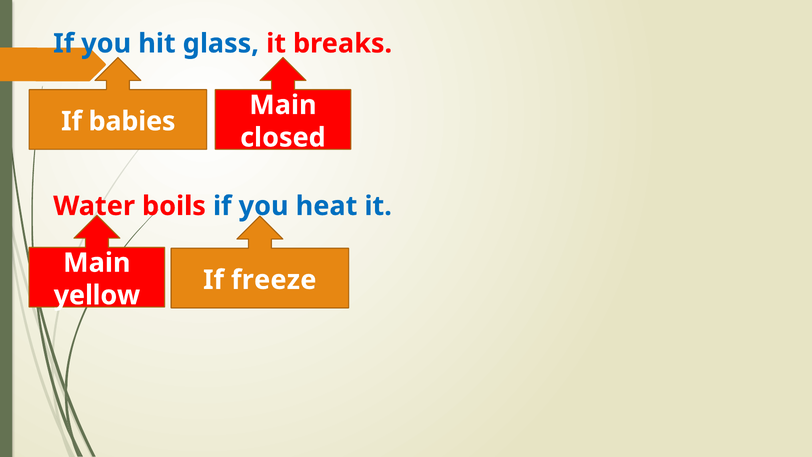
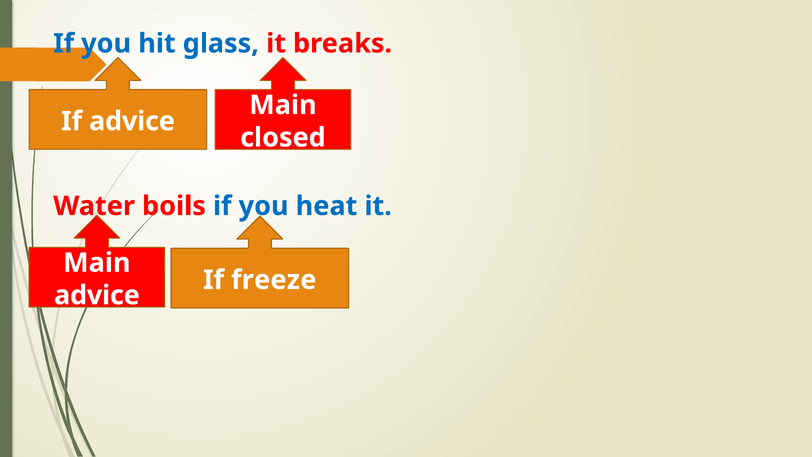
If babies: babies -> advice (132, 121)
yellow: yellow -> advice (97, 295)
